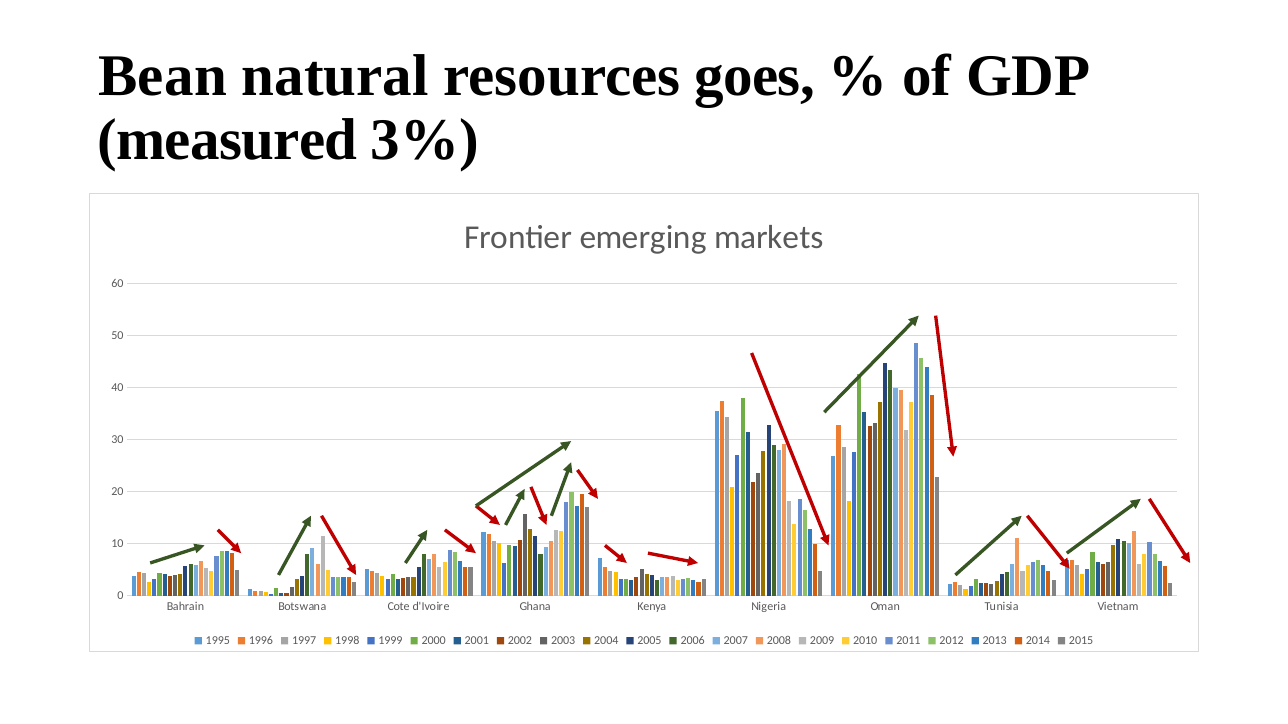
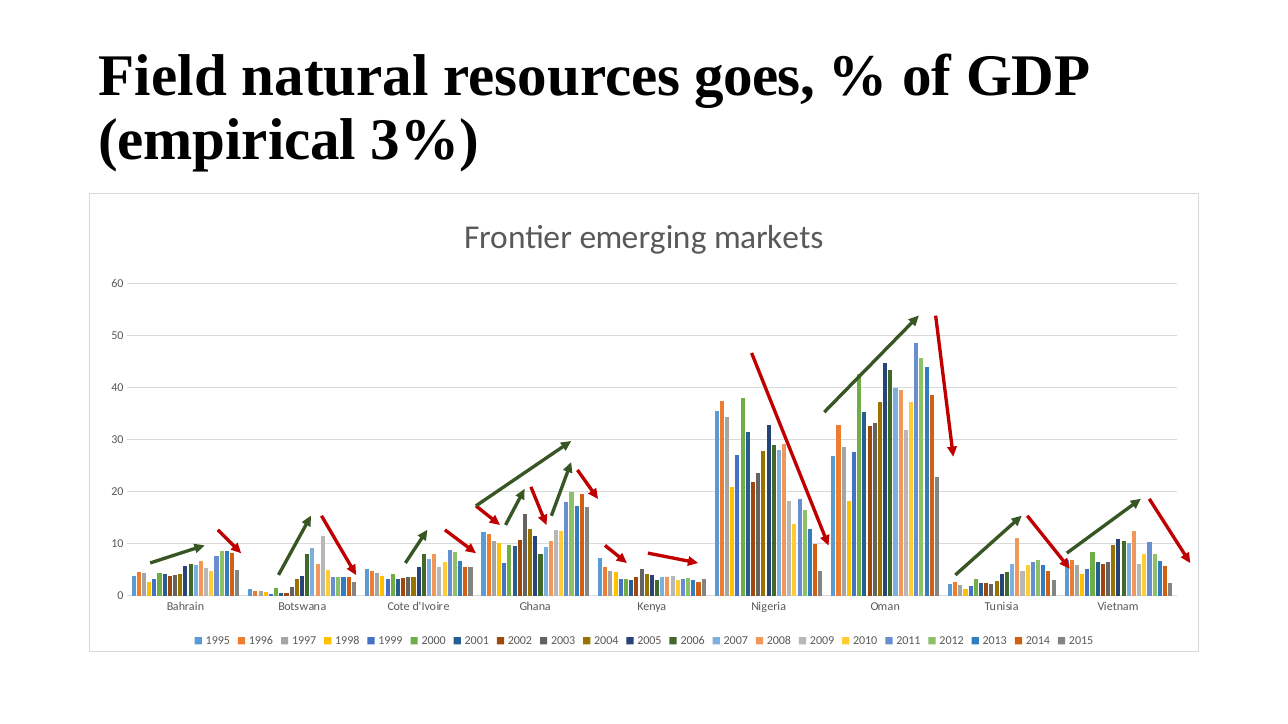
Bean: Bean -> Field (163, 76)
measured: measured -> empirical (227, 140)
